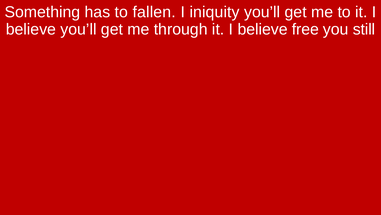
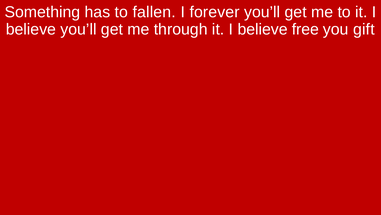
iniquity: iniquity -> forever (215, 12)
still: still -> gift (364, 29)
